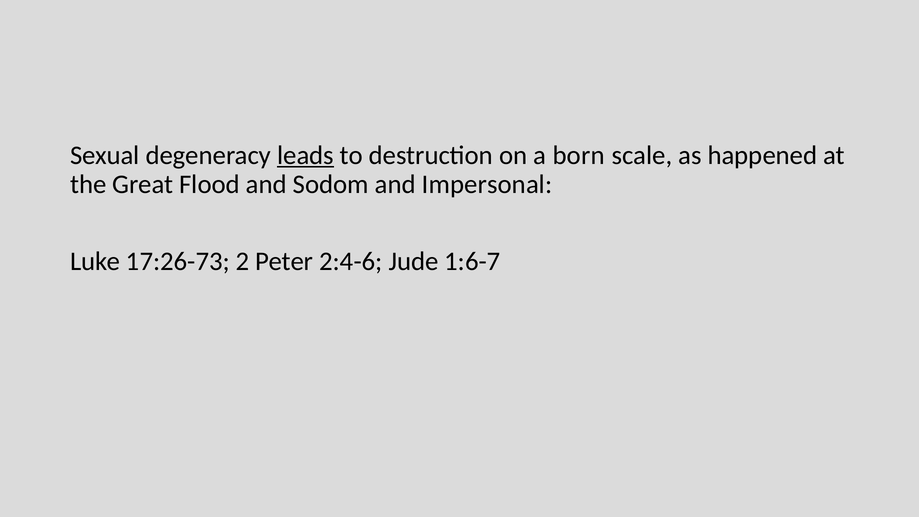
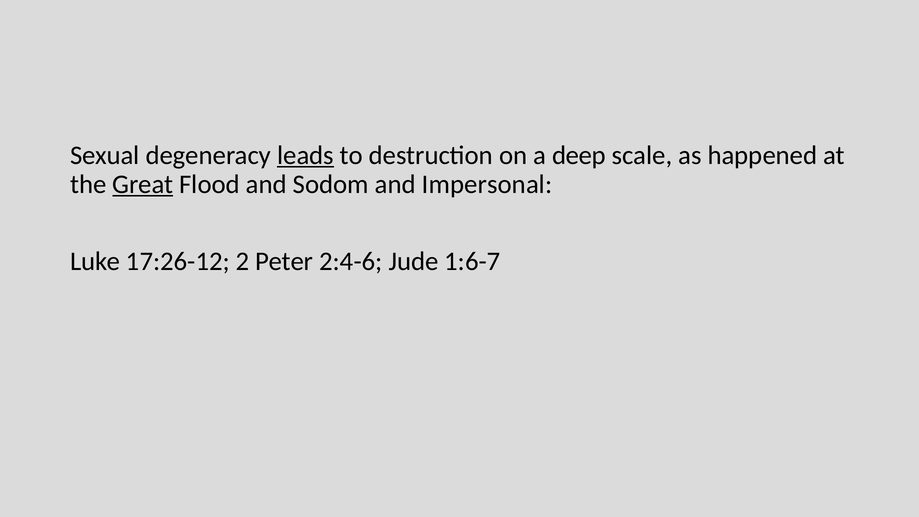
born: born -> deep (579, 155)
Great underline: none -> present (143, 184)
17:26-73: 17:26-73 -> 17:26-12 (178, 261)
